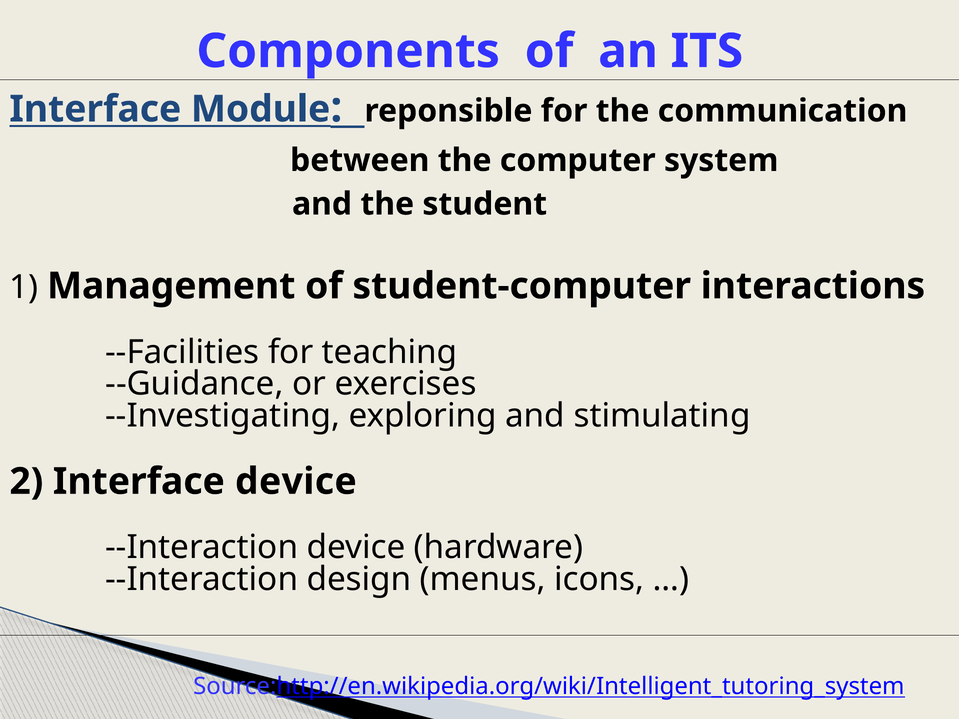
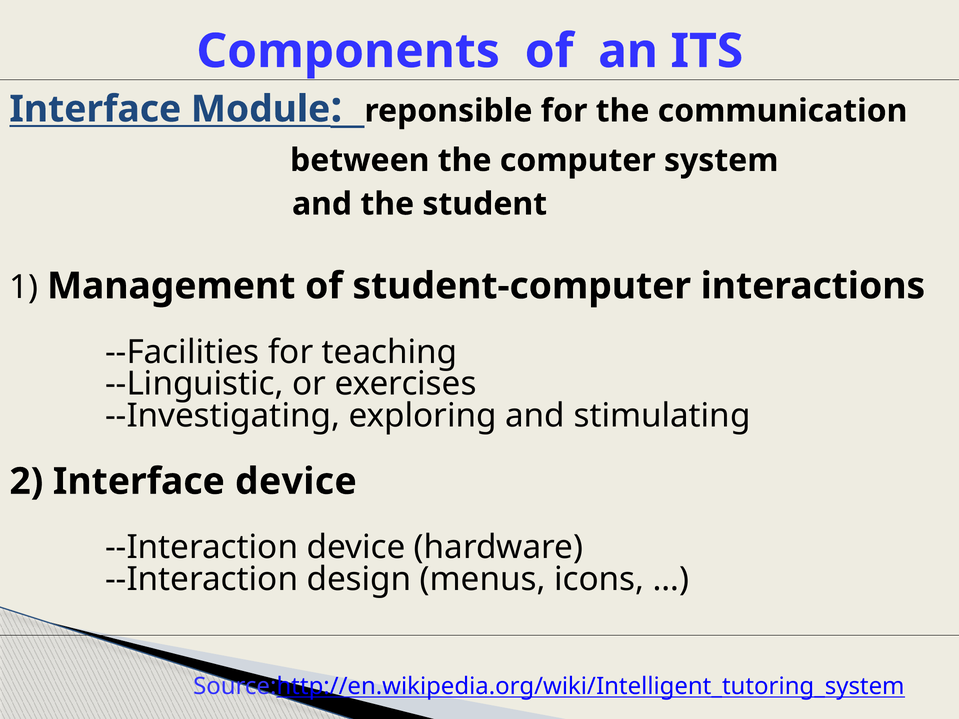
--Guidance: --Guidance -> --Linguistic (194, 384)
